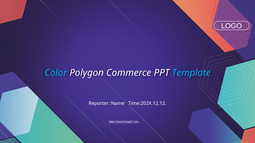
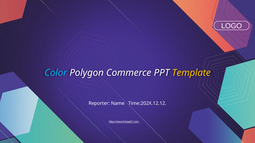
Template colour: light blue -> yellow (191, 73)
